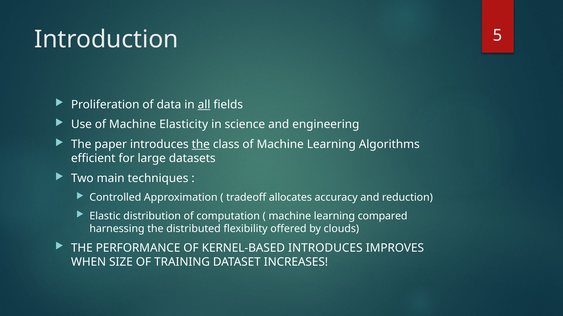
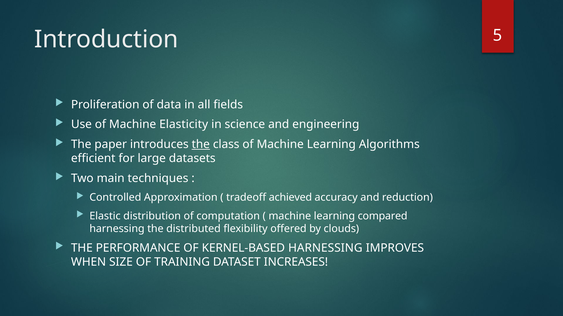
all underline: present -> none (204, 105)
allocates: allocates -> achieved (290, 198)
KERNEL-BASED INTRODUCES: INTRODUCES -> HARNESSING (325, 248)
